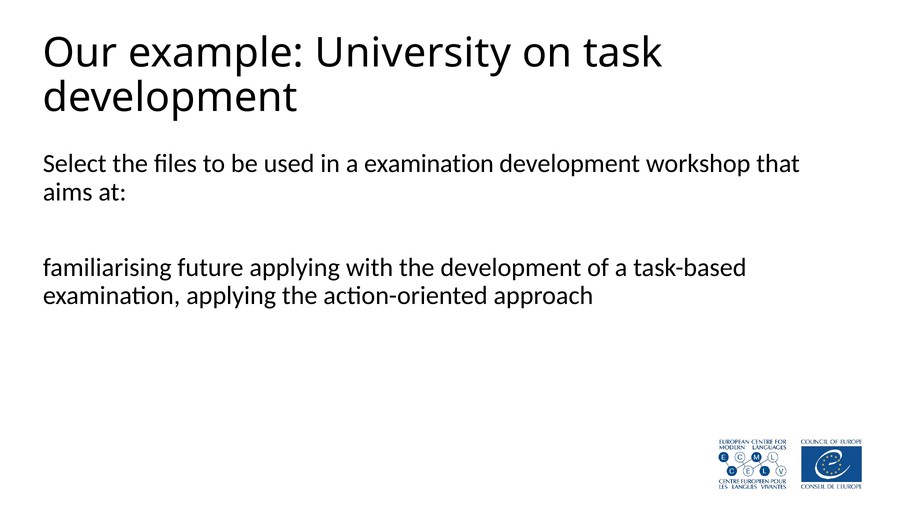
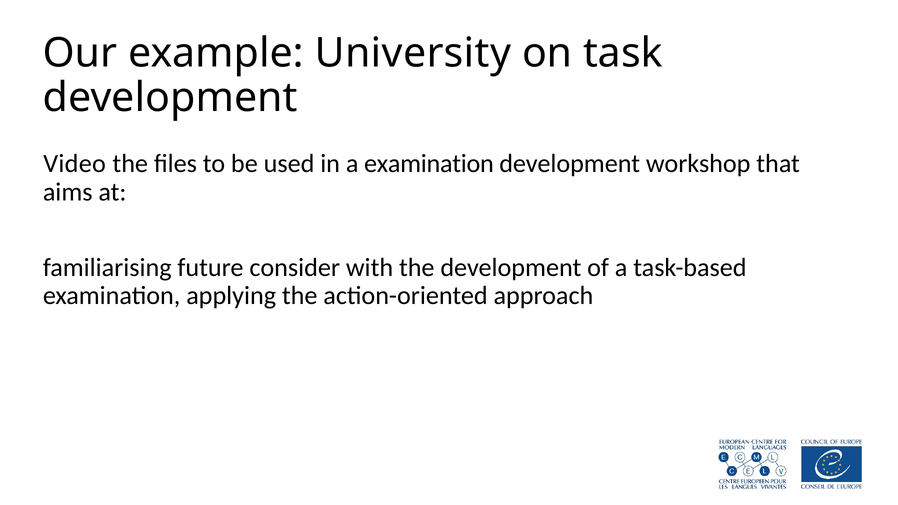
Select: Select -> Video (75, 164)
future applying: applying -> consider (295, 267)
